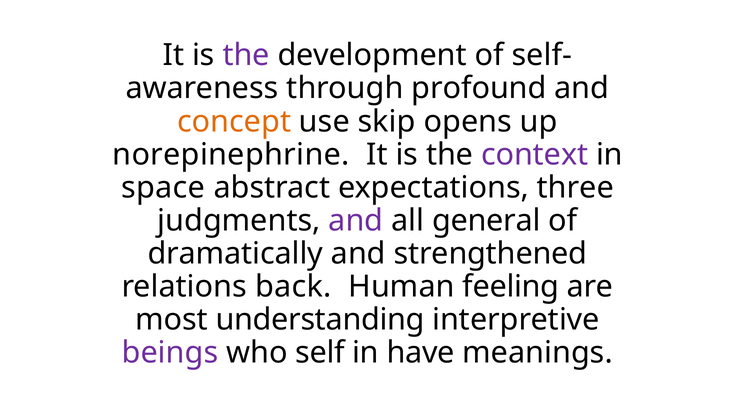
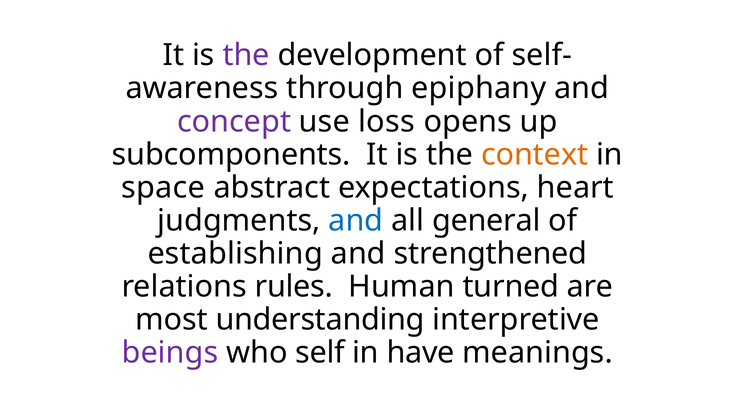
profound: profound -> epiphany (479, 88)
concept colour: orange -> purple (234, 122)
skip: skip -> loss (387, 122)
norepinephrine: norepinephrine -> subcomponents (231, 155)
context colour: purple -> orange (535, 155)
three: three -> heart (575, 188)
and colour: purple -> blue (356, 221)
dramatically: dramatically -> establishing (235, 254)
back: back -> rules (294, 287)
feeling: feeling -> turned (511, 287)
